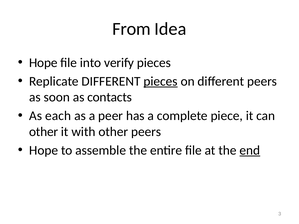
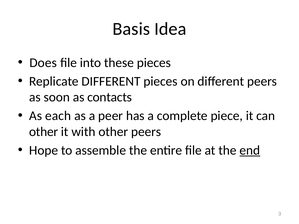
From: From -> Basis (131, 29)
Hope: Hope -> Does (43, 63)
verify: verify -> these (119, 63)
pieces underline: present -> none (161, 81)
